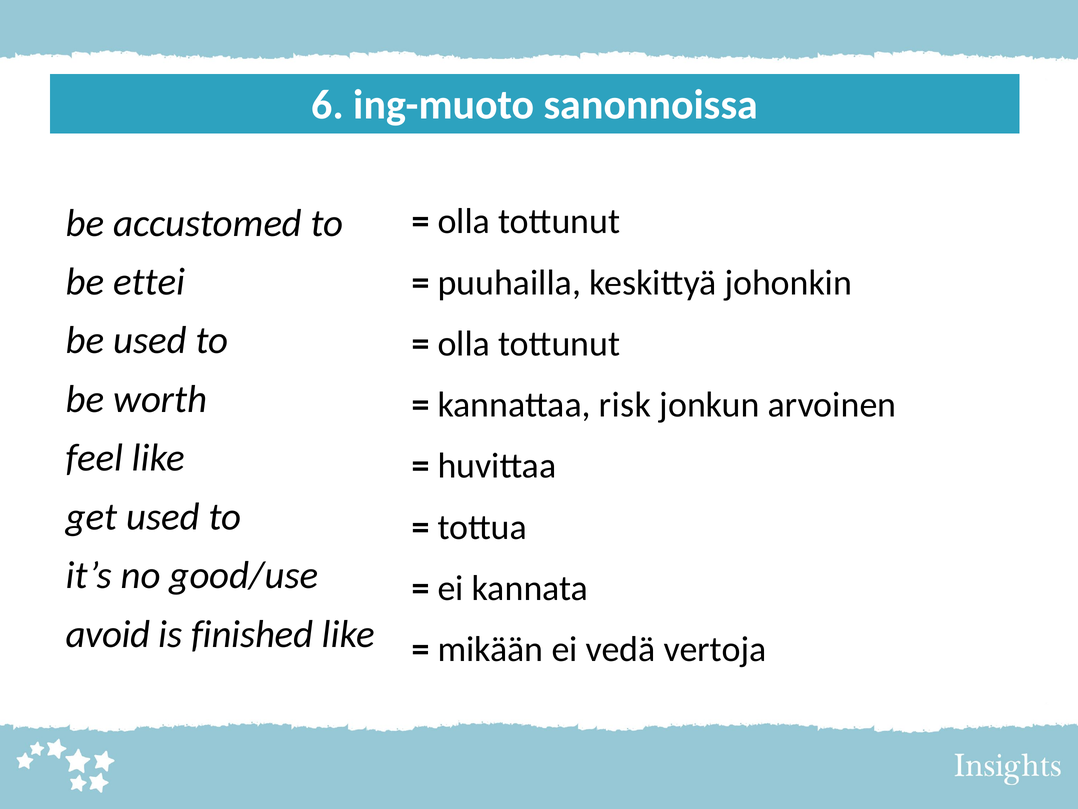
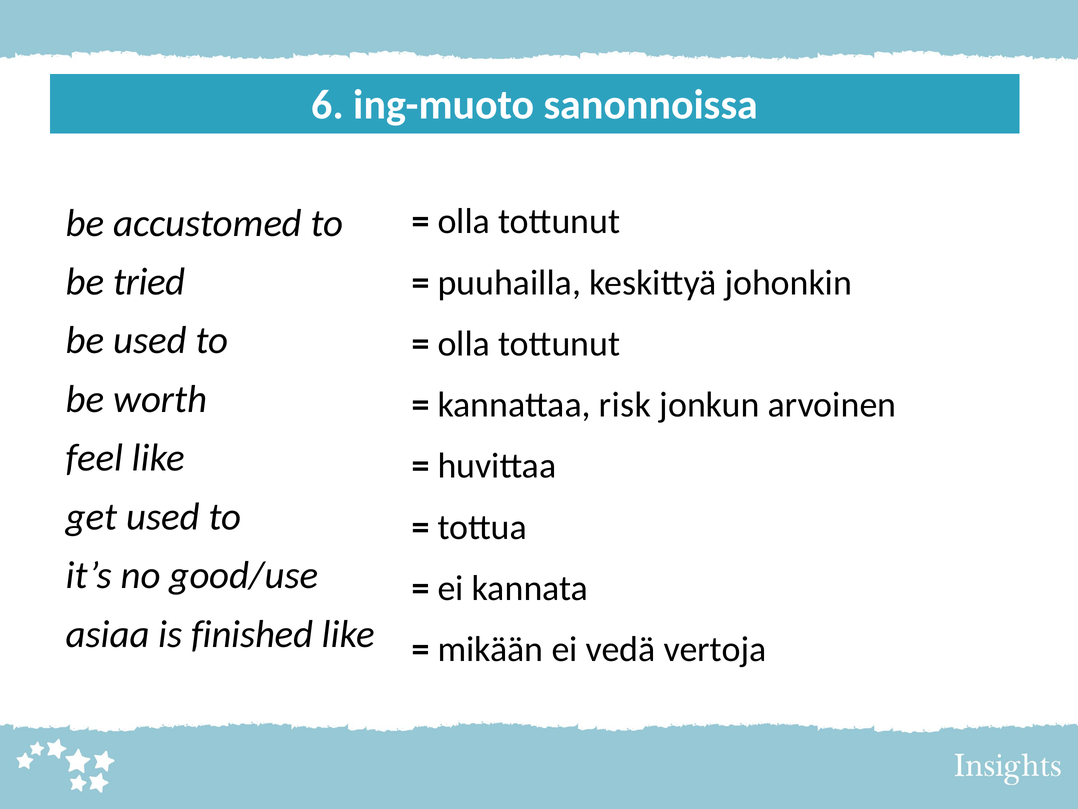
ettei: ettei -> tried (149, 282)
avoid: avoid -> asiaa (108, 634)
